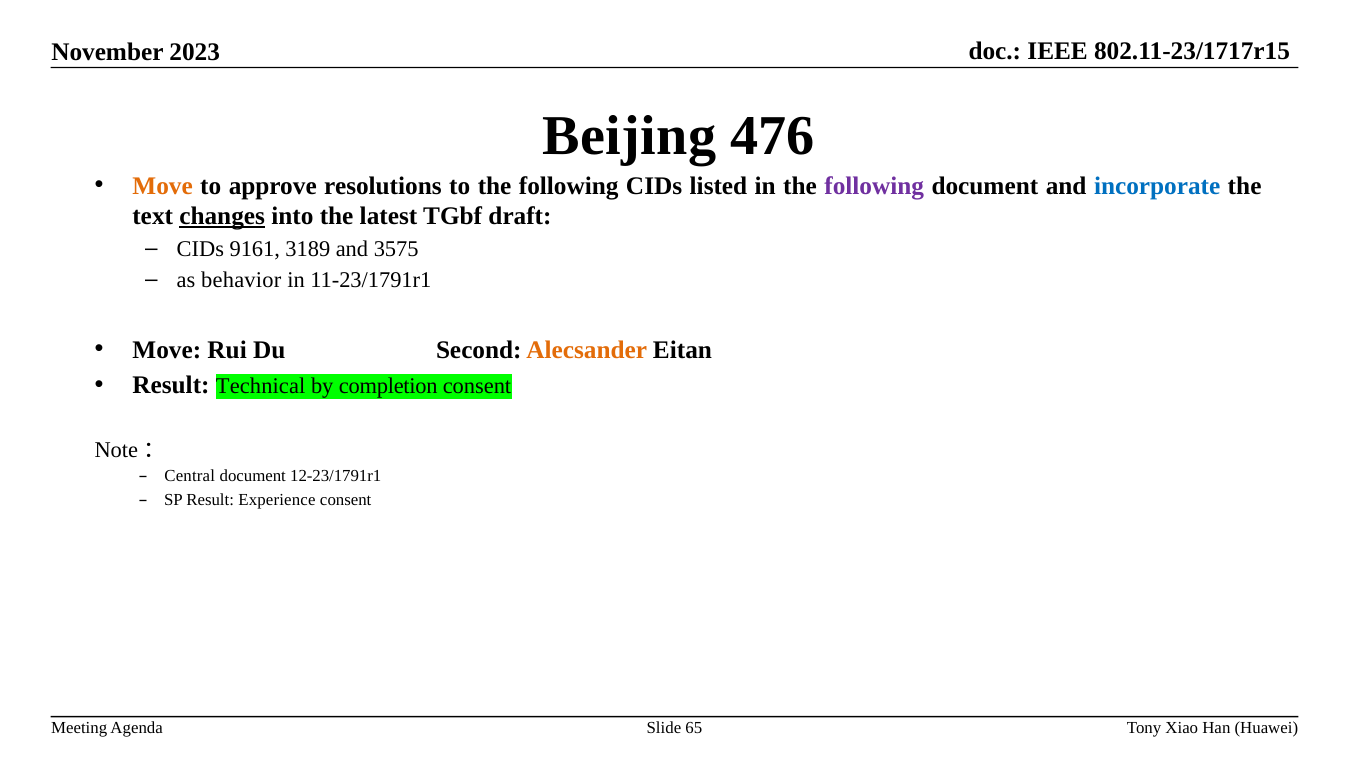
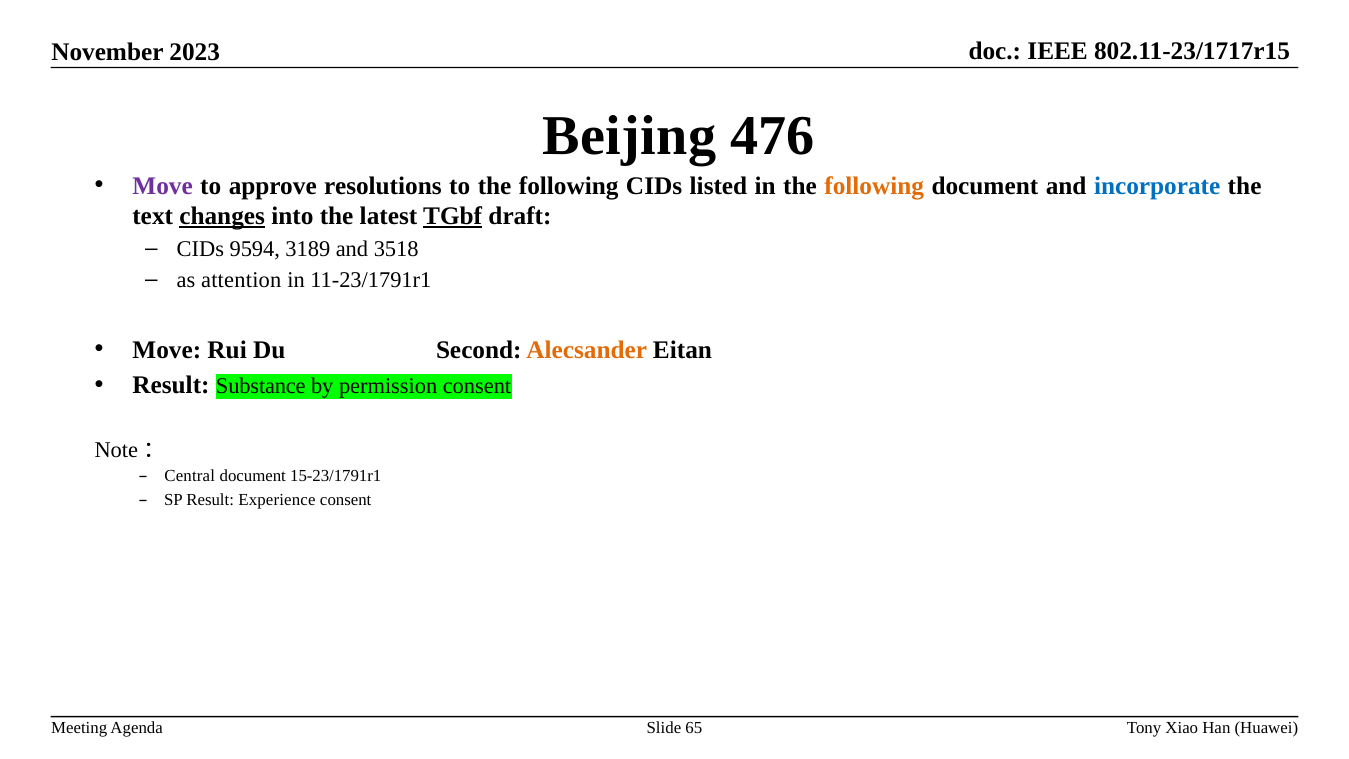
Move colour: orange -> purple (163, 186)
following colour: purple -> orange (874, 186)
TGbf underline: none -> present (453, 216)
9161: 9161 -> 9594 (255, 249)
3575: 3575 -> 3518 (396, 249)
behavior: behavior -> attention (241, 280)
Technical: Technical -> Substance (261, 386)
completion: completion -> permission (388, 386)
12-23/1791r1: 12-23/1791r1 -> 15-23/1791r1 (336, 476)
